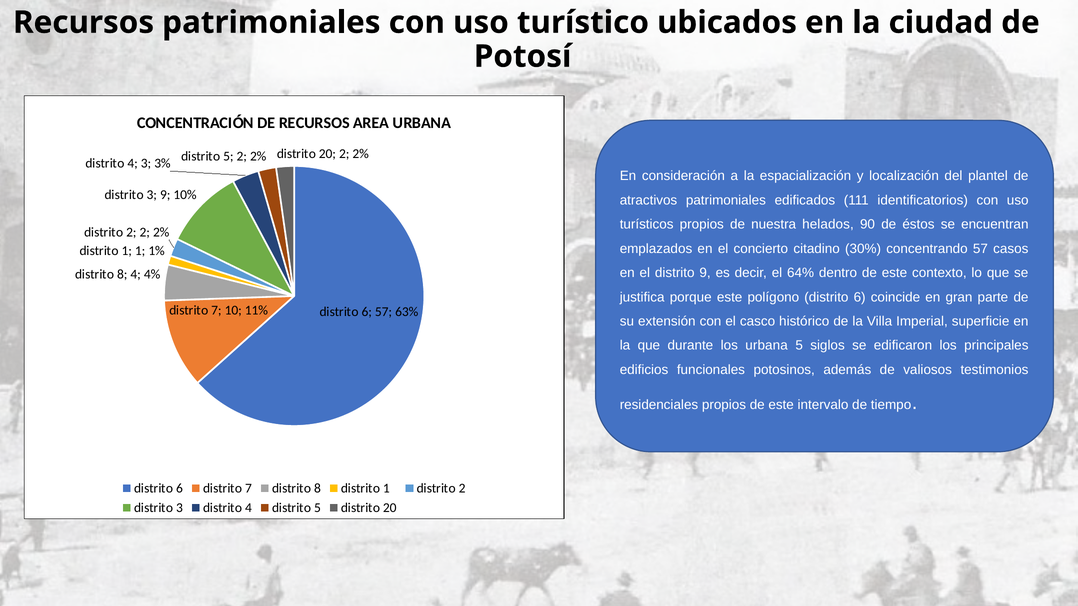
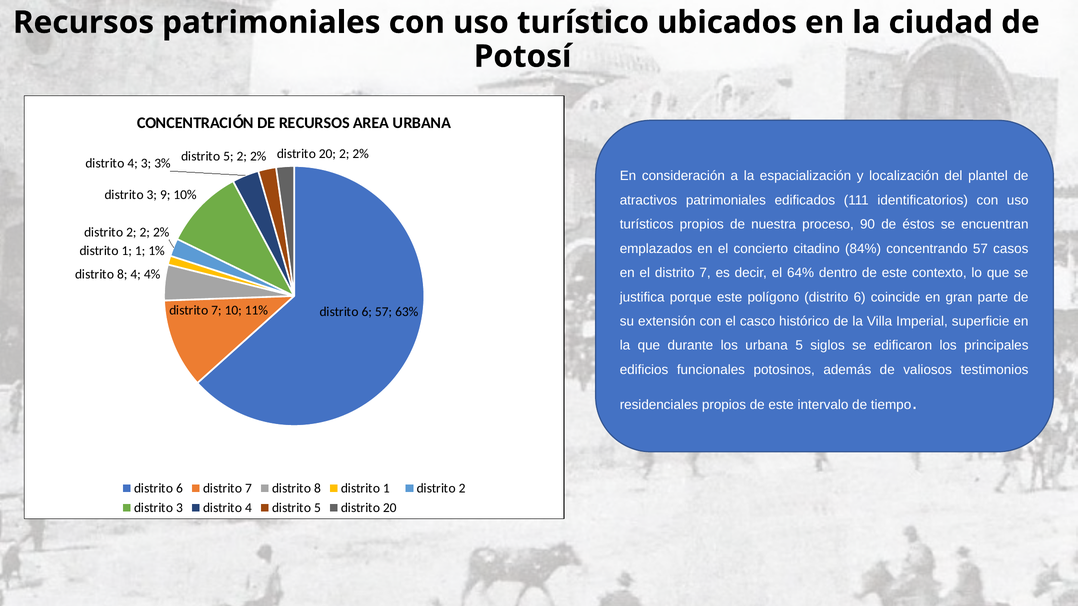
helados: helados -> proceso (828, 224)
30%: 30% -> 84% (863, 249)
el distrito 9: 9 -> 7 (705, 273)
